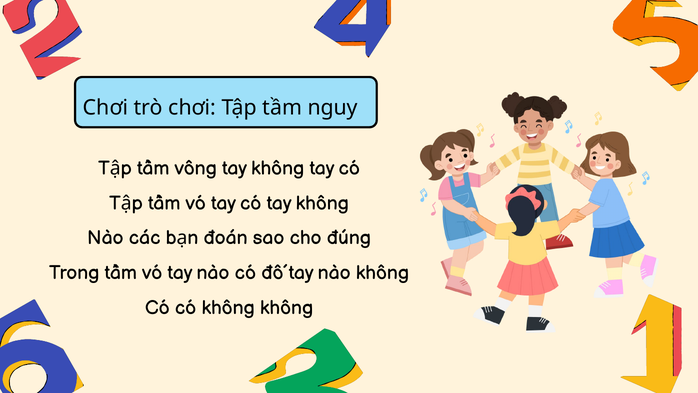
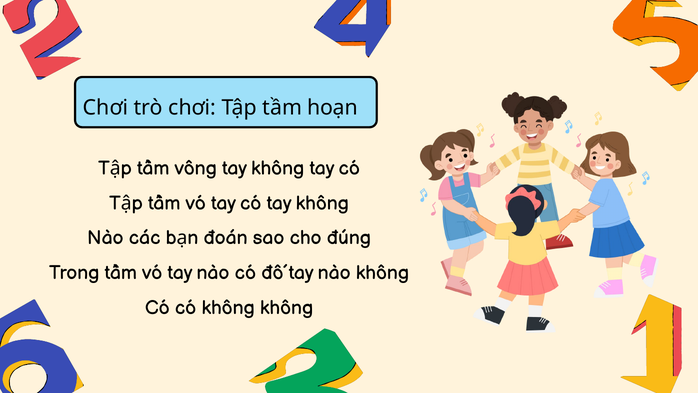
nguy: nguy -> hoạn (333, 108)
